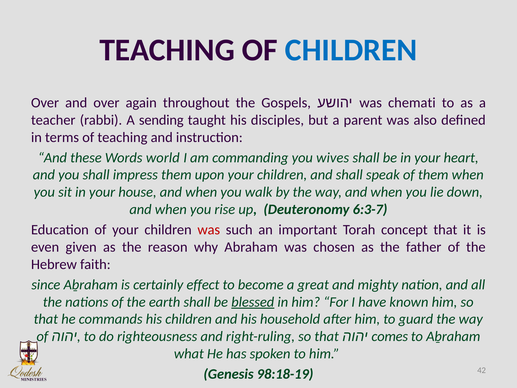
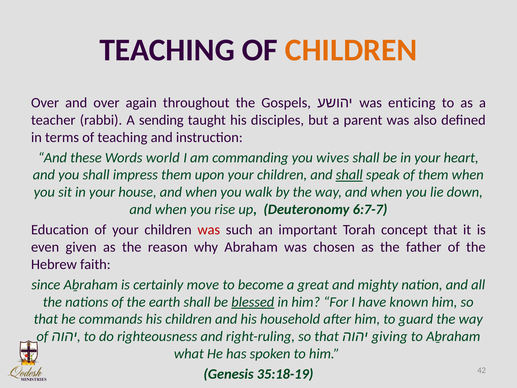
CHILDREN colour: blue -> orange (351, 50)
chemati: chemati -> enticing (412, 103)
shall underline: none -> present (349, 175)
6:3-7: 6:3-7 -> 6:7-7 (370, 209)
effect: effect -> move (203, 285)
comes: comes -> giving (390, 336)
98:18-19: 98:18-19 -> 35:18-19 (285, 374)
